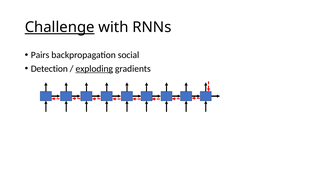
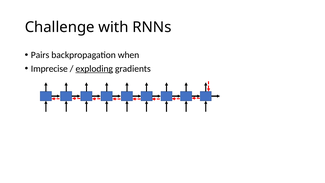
Challenge underline: present -> none (60, 27)
social: social -> when (129, 55)
Detection: Detection -> Imprecise (49, 69)
